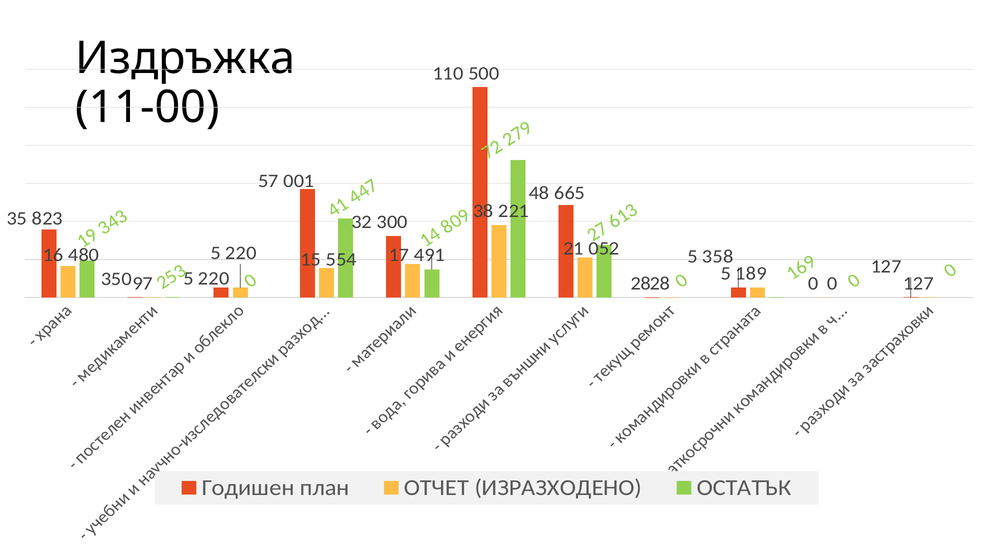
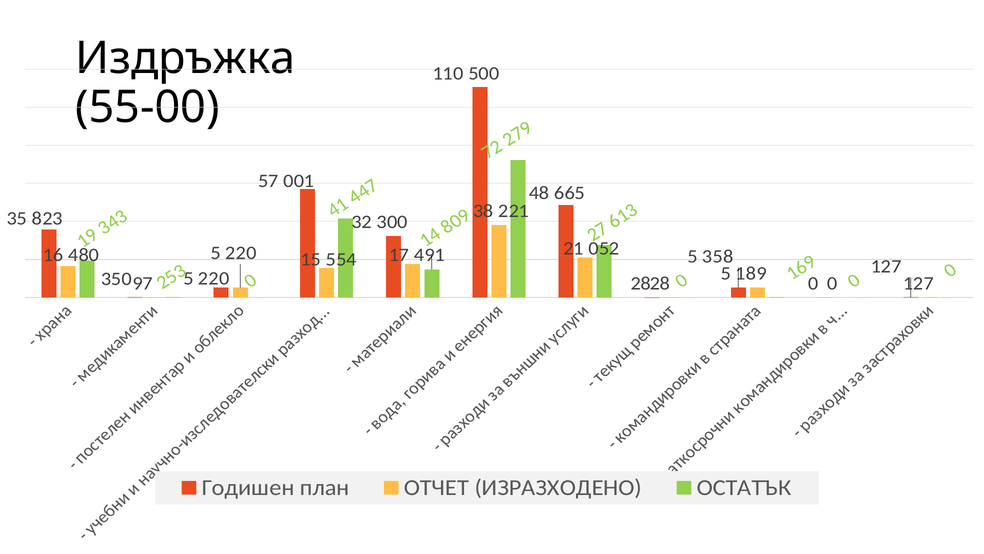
11-00: 11-00 -> 55-00 (147, 107)
